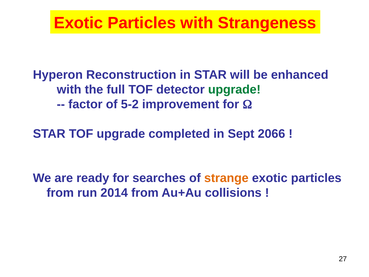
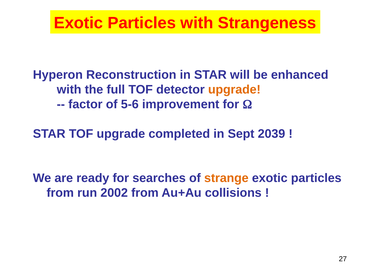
upgrade colour: green -> orange (234, 89)
5-2: 5-2 -> 5-6 (130, 104)
2066: 2066 -> 2039 (271, 134)
2014: 2014 -> 2002 (114, 193)
